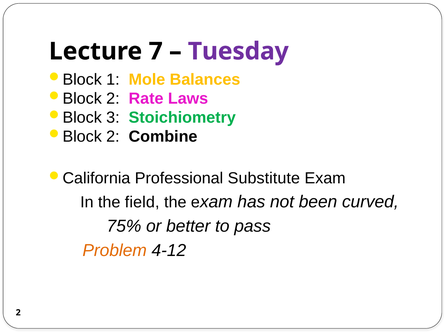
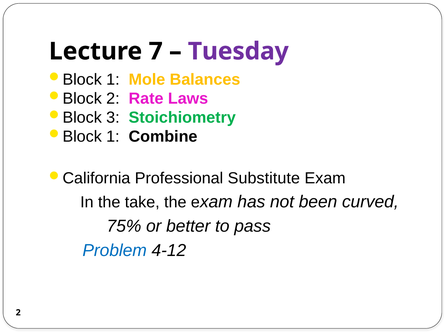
2: 2 -> 1 (113, 137)
field: field -> take (142, 203)
Problem colour: orange -> blue (115, 251)
